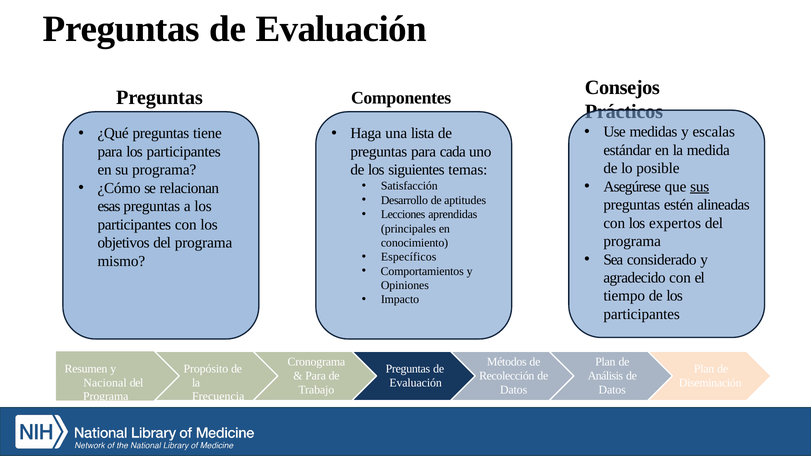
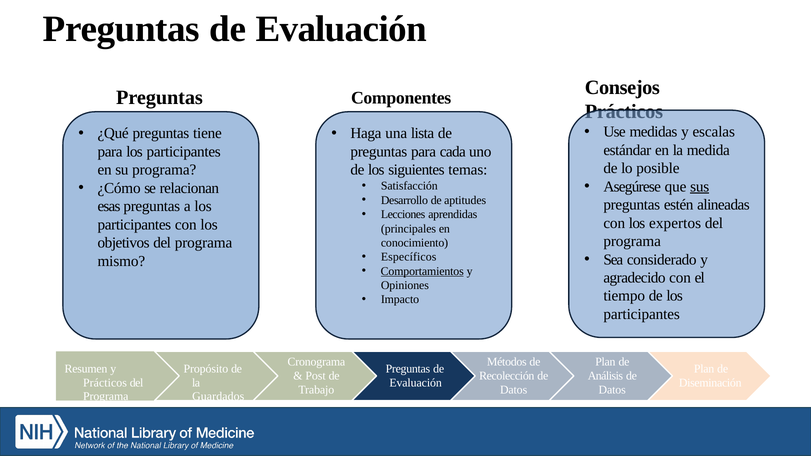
Comportamientos underline: none -> present (422, 271)
Para: Para -> Post (316, 376)
Nacional: Nacional -> Prácticos (105, 383)
Frecuencia: Frecuencia -> Guardados (218, 397)
